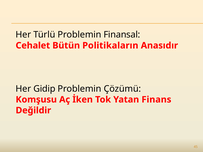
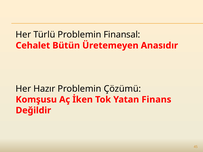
Politikaların: Politikaların -> Üretemeyen (110, 46)
Gidip: Gidip -> Hazır (44, 89)
